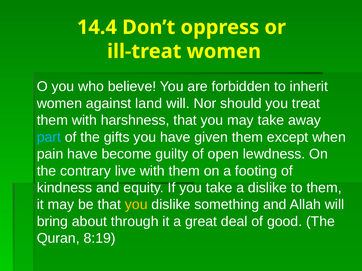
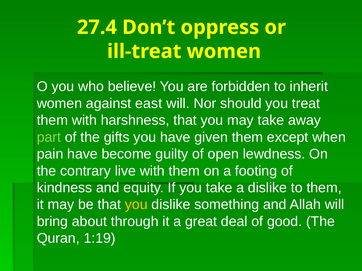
14.4: 14.4 -> 27.4 (97, 27)
land: land -> east (149, 104)
part colour: light blue -> light green (49, 137)
8:19: 8:19 -> 1:19 (100, 239)
